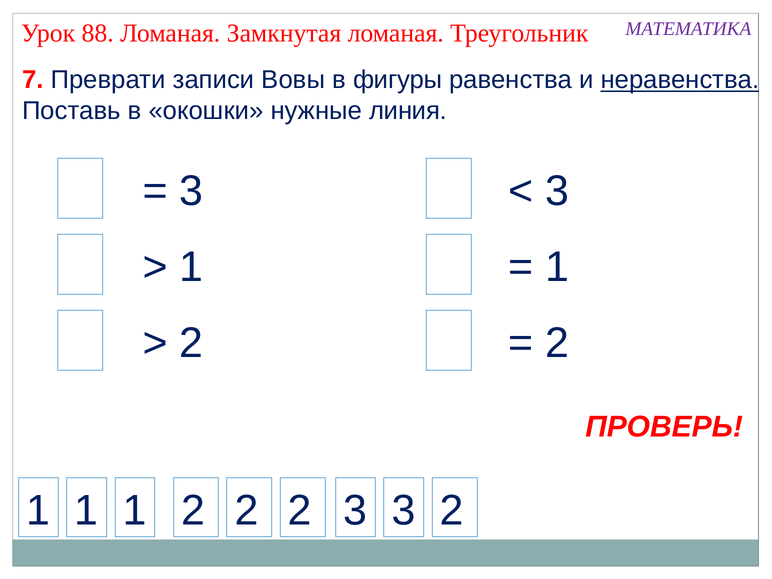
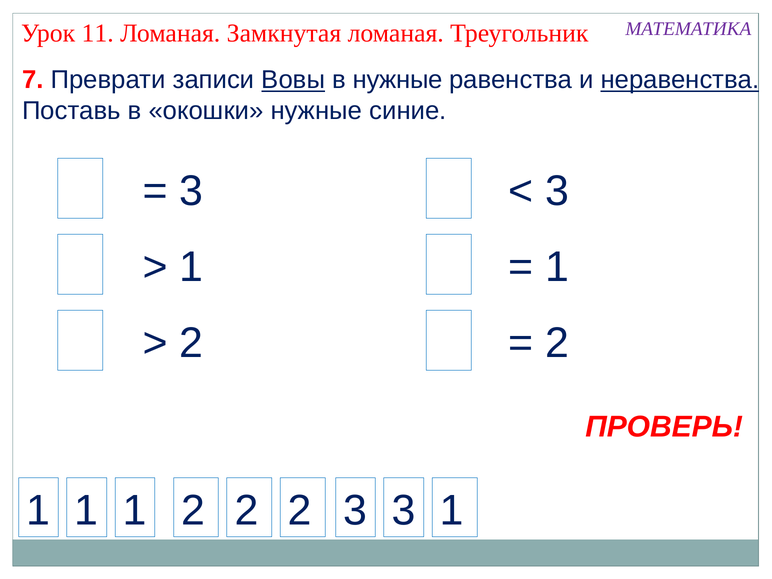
88: 88 -> 11 (98, 33)
Вовы underline: none -> present (293, 80)
в фигуры: фигуры -> нужные (398, 80)
линия: линия -> синие (408, 111)
3 2: 2 -> 1 (452, 511)
